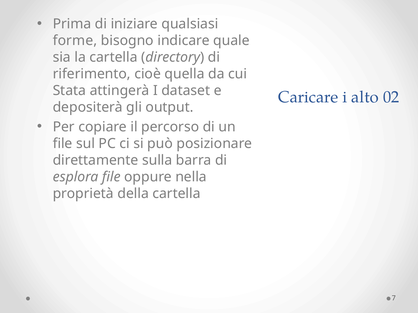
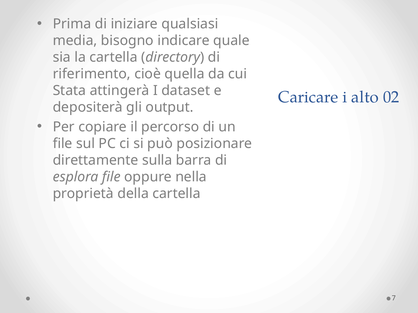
forme: forme -> media (75, 41)
